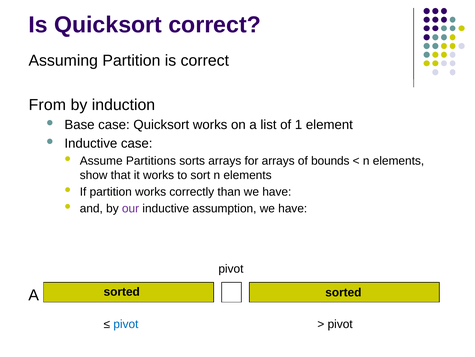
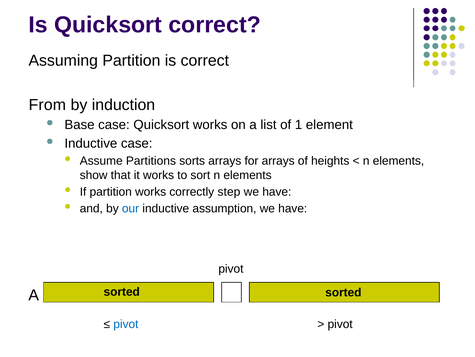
bounds: bounds -> heights (330, 160)
than: than -> step (229, 191)
our colour: purple -> blue (131, 208)
